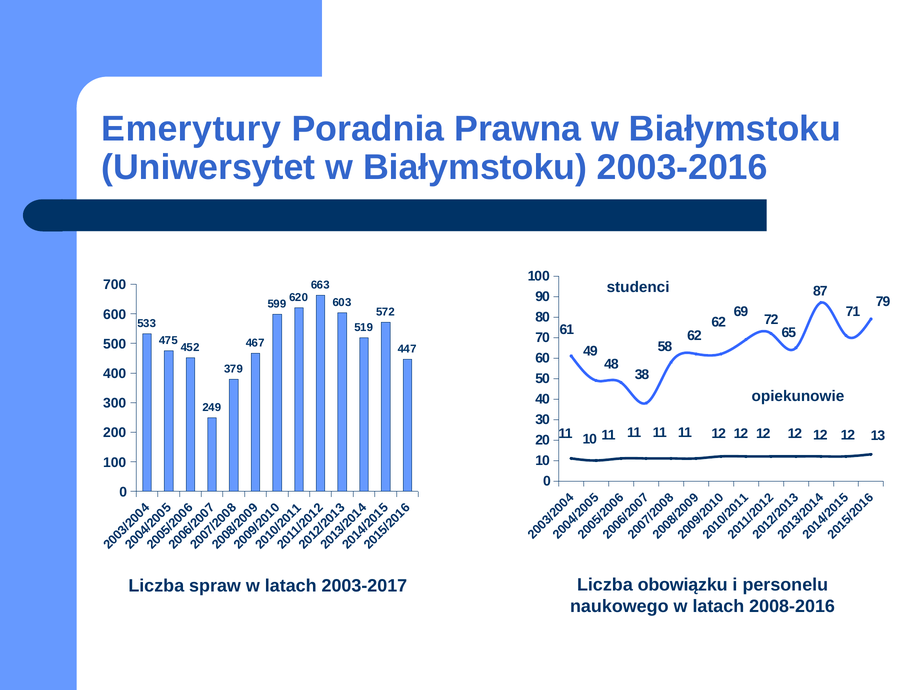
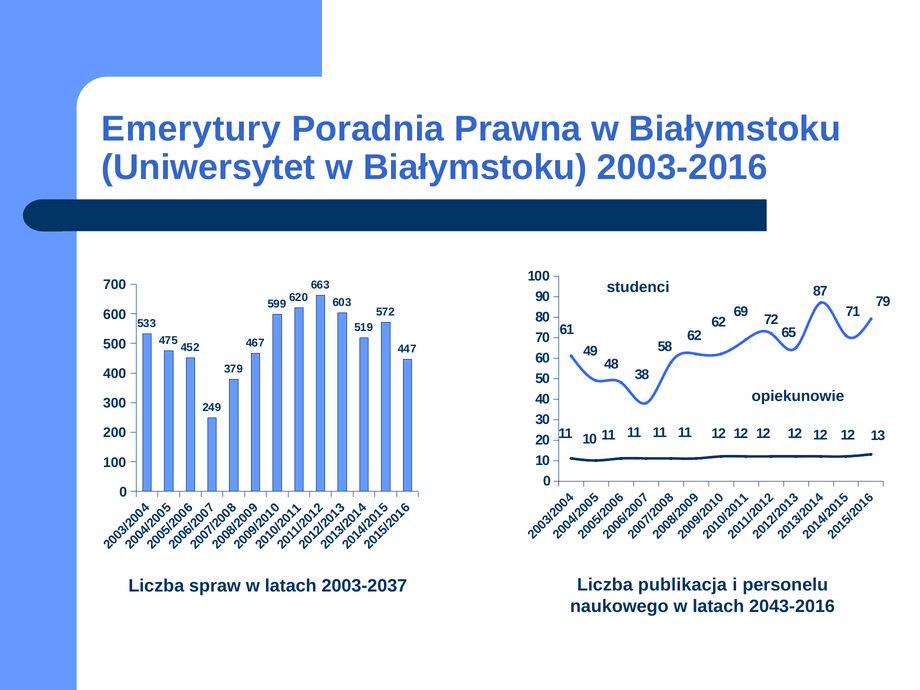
2003-2017: 2003-2017 -> 2003-2037 (364, 586)
obowiązku: obowiązku -> publikacja (682, 585)
2008-2016: 2008-2016 -> 2043-2016 (792, 606)
